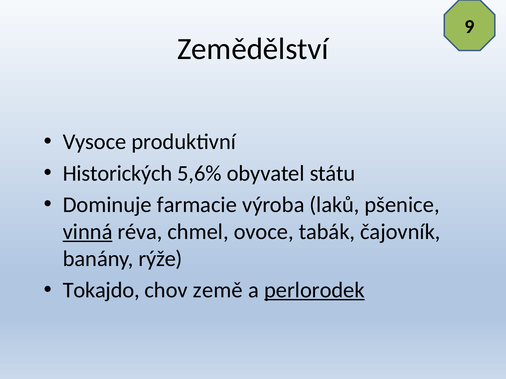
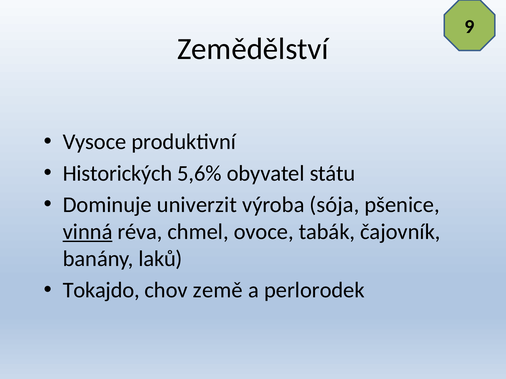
farmacie: farmacie -> univerzit (197, 205)
laků: laků -> sója (334, 205)
rýže: rýže -> laků (160, 259)
perlorodek underline: present -> none (314, 290)
